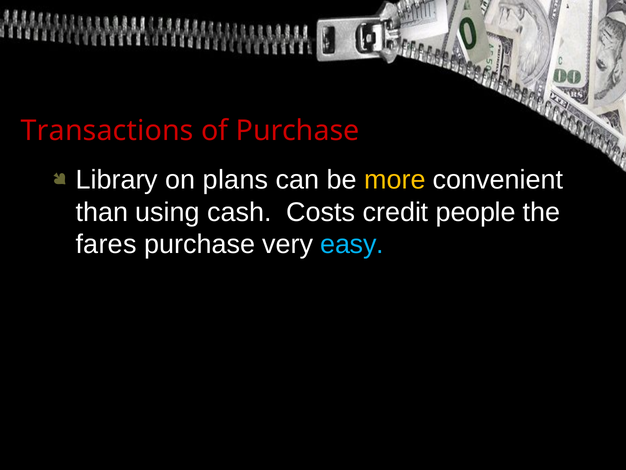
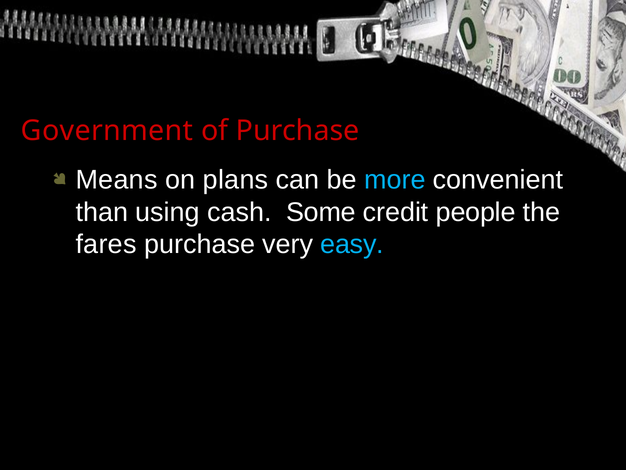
Transactions: Transactions -> Government (107, 131)
Library: Library -> Means (117, 180)
more colour: yellow -> light blue (395, 180)
Costs: Costs -> Some (321, 212)
